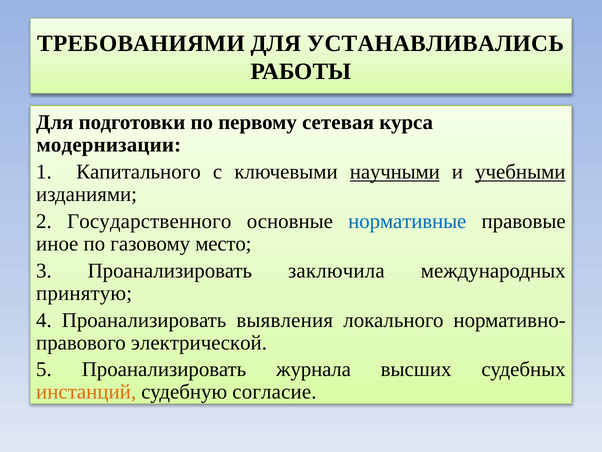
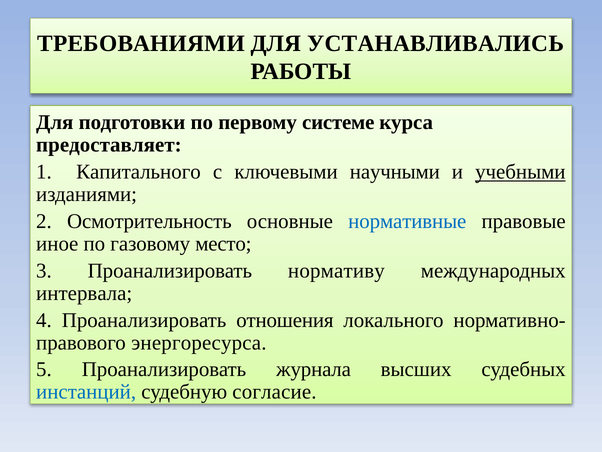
сетевая: сетевая -> системе (338, 122)
модернизации: модернизации -> предоставляет (109, 145)
научными underline: present -> none (395, 172)
Государственного: Государственного -> Осмотрительность (149, 221)
заключила: заключила -> нормативу (336, 270)
принятую: принятую -> интервала (84, 293)
выявления: выявления -> отношения (285, 320)
электрической: электрической -> энергоресурса (199, 342)
инстанций colour: orange -> blue (86, 392)
